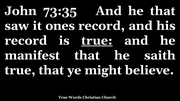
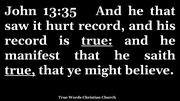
73:35: 73:35 -> 13:35 (60, 11)
ones: ones -> hurt (60, 26)
true underline: none -> present (20, 70)
